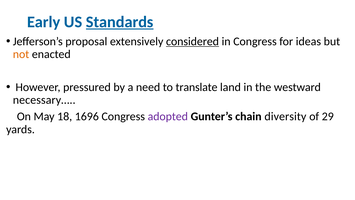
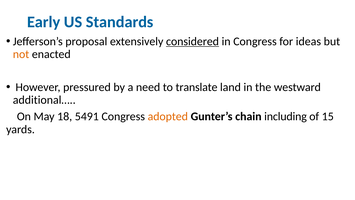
Standards underline: present -> none (120, 22)
necessary…: necessary… -> additional… (44, 100)
1696: 1696 -> 5491 (87, 116)
adopted colour: purple -> orange (168, 116)
diversity: diversity -> including (286, 116)
29: 29 -> 15 (328, 116)
